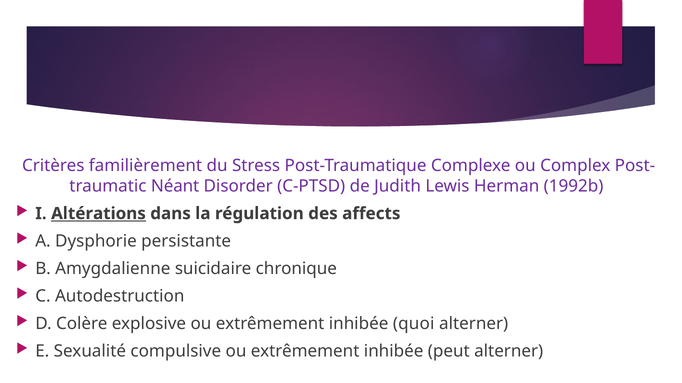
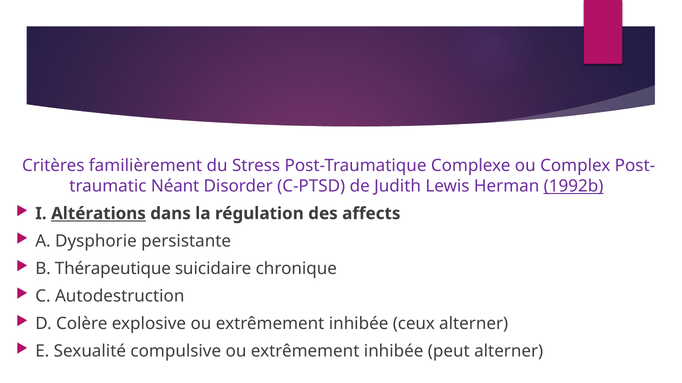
1992b underline: none -> present (574, 186)
Amygdalienne: Amygdalienne -> Thérapeutique (113, 269)
quoi: quoi -> ceux (414, 324)
